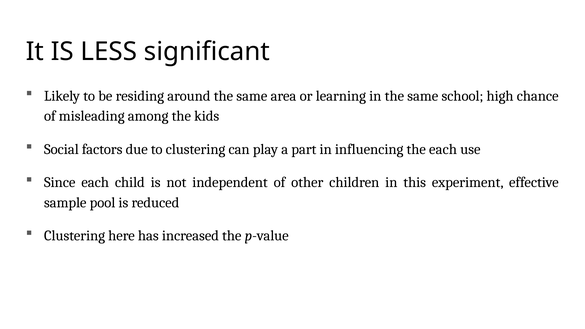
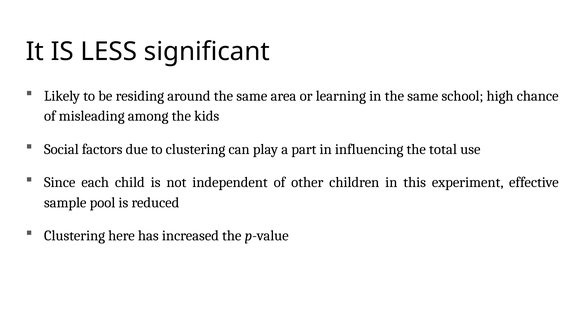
the each: each -> total (443, 149)
